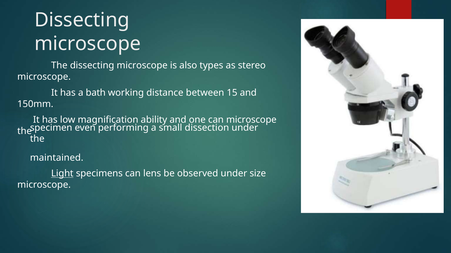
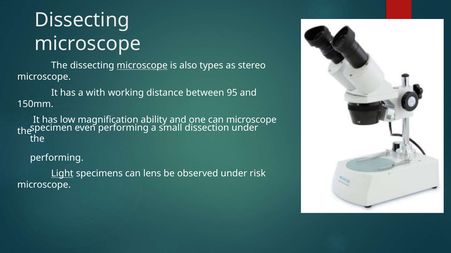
microscope underline: none -> present (142, 66)
bath: bath -> with (96, 93)
15: 15 -> 95 (232, 93)
maintained: maintained -> performing (57, 158)
size: size -> risk (258, 174)
